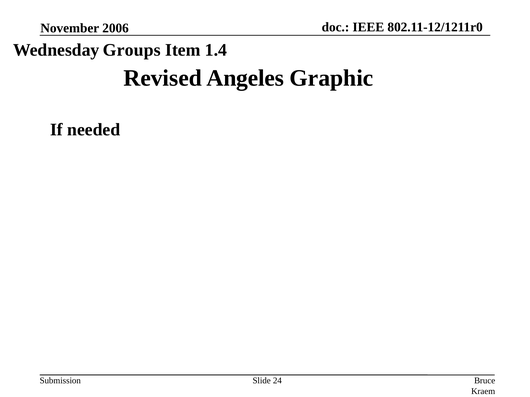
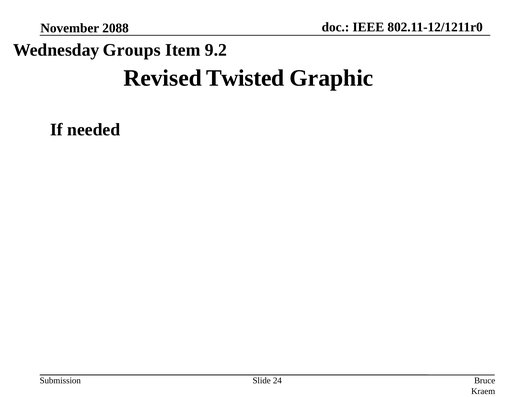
2006: 2006 -> 2088 (116, 28)
1.4: 1.4 -> 9.2 (216, 50)
Angeles: Angeles -> Twisted (245, 78)
